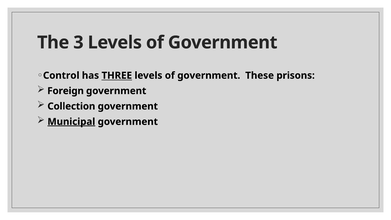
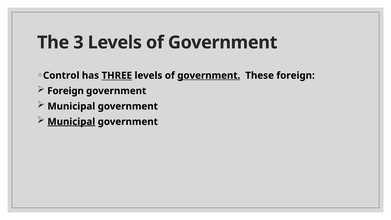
government underline: none -> present (209, 75)
These prisons: prisons -> foreign (296, 75)
Collection: Collection -> Municipal (71, 106)
